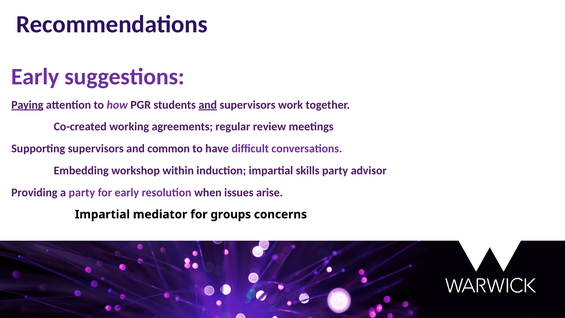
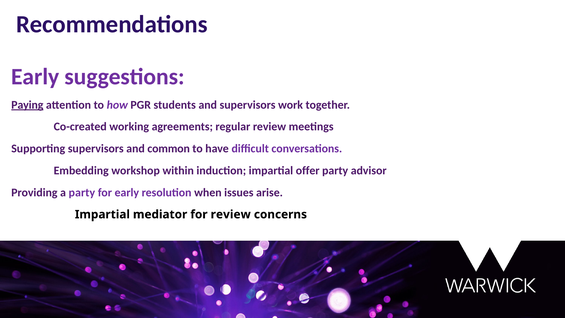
and underline: present -> none (208, 105)
skills: skills -> offer (308, 170)
for groups: groups -> review (231, 214)
